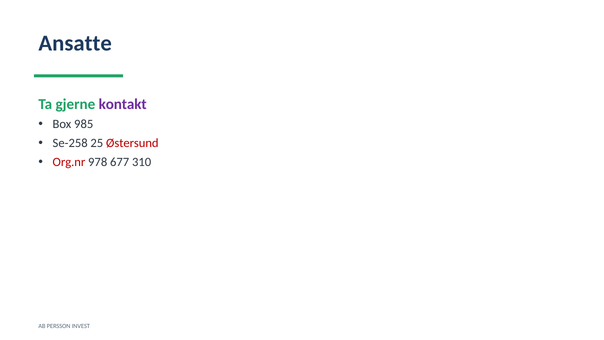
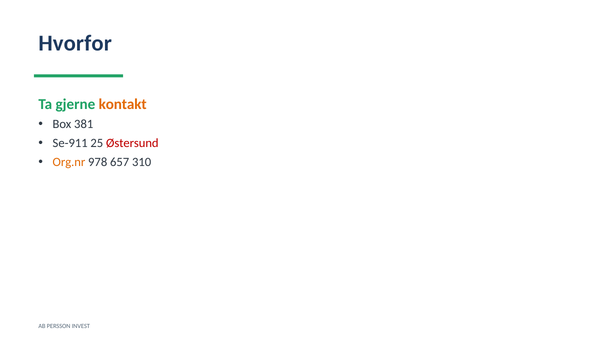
Ansatte: Ansatte -> Hvorfor (75, 43)
kontakt colour: purple -> orange (123, 104)
985: 985 -> 381 (84, 124)
Se-258: Se-258 -> Se-911 (70, 143)
Org.nr colour: red -> orange (69, 162)
677: 677 -> 657 (120, 162)
